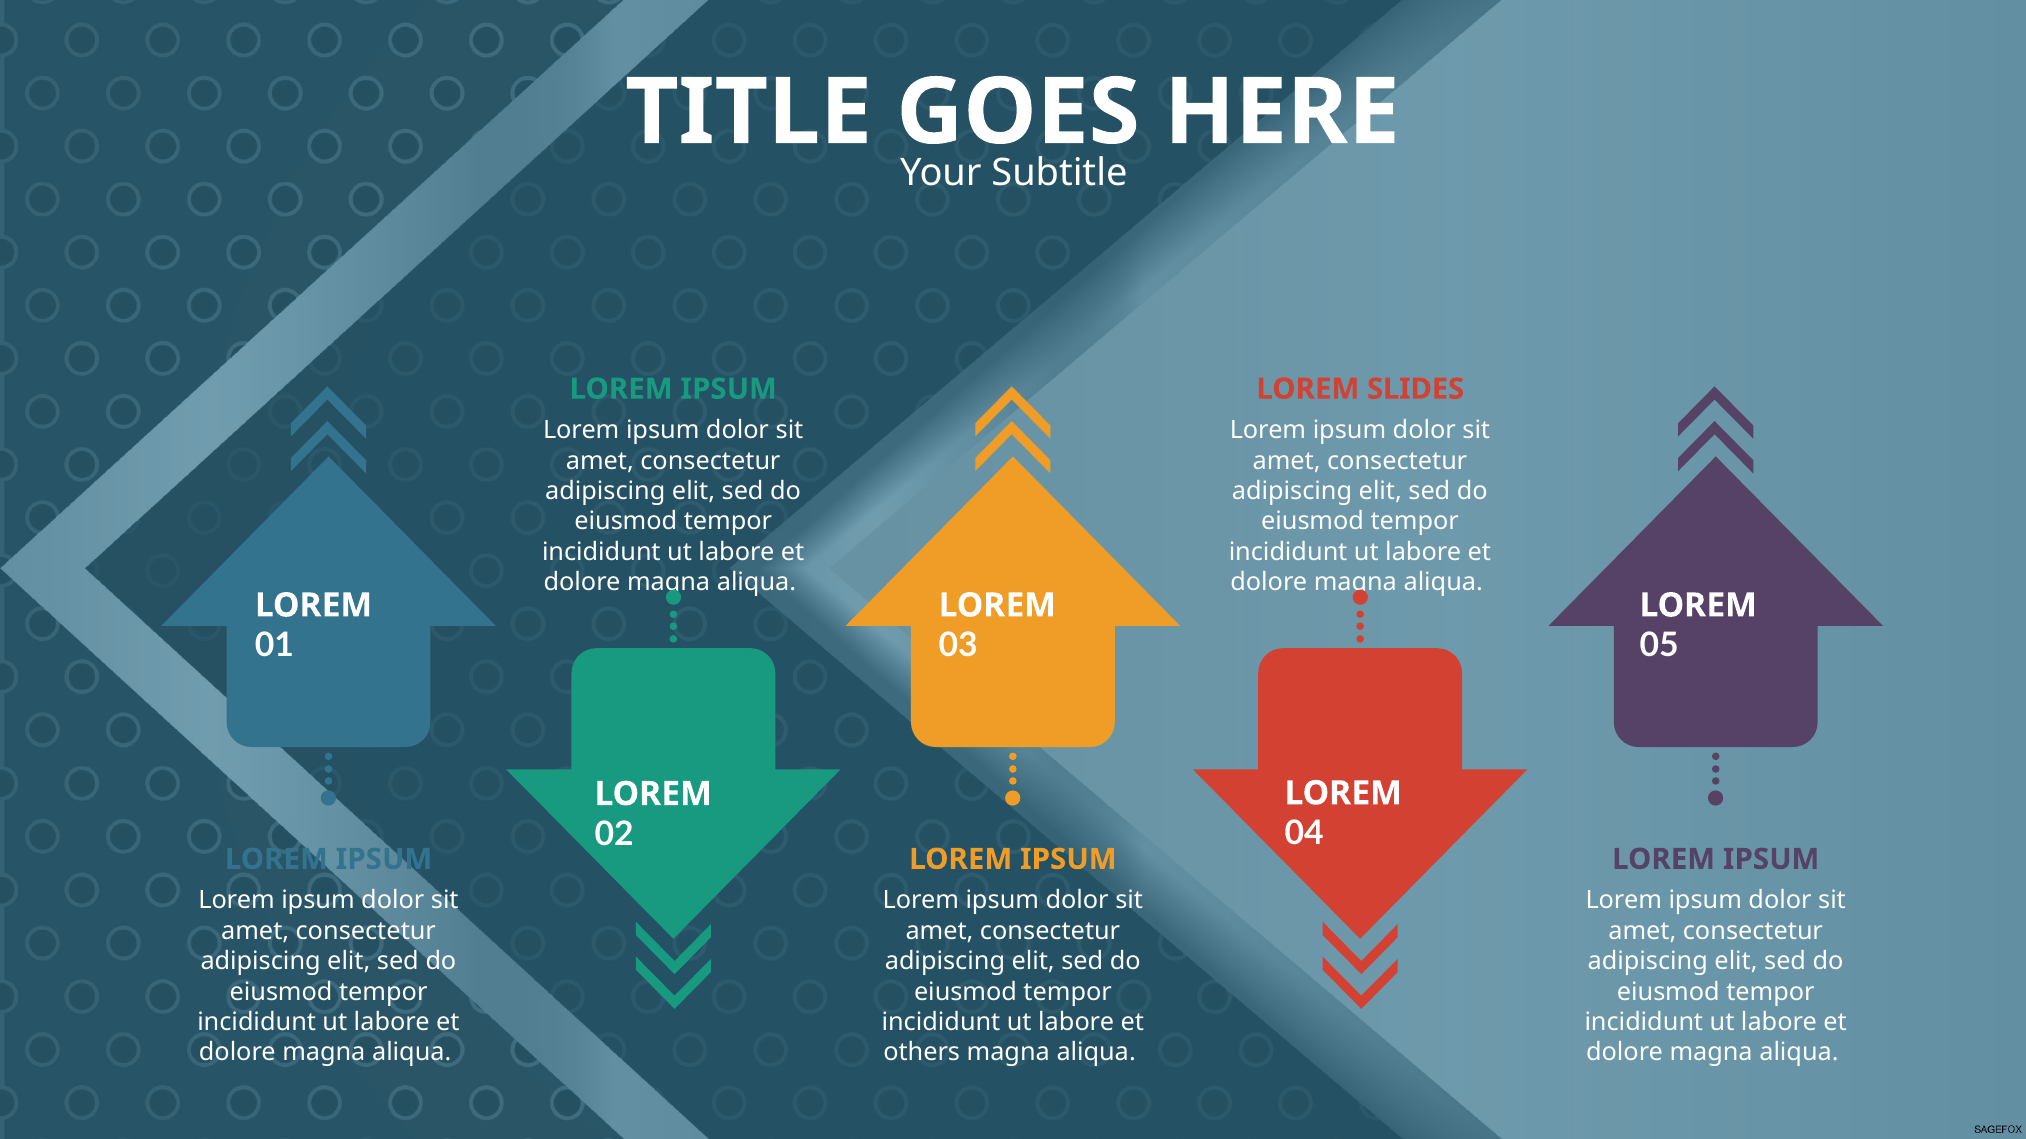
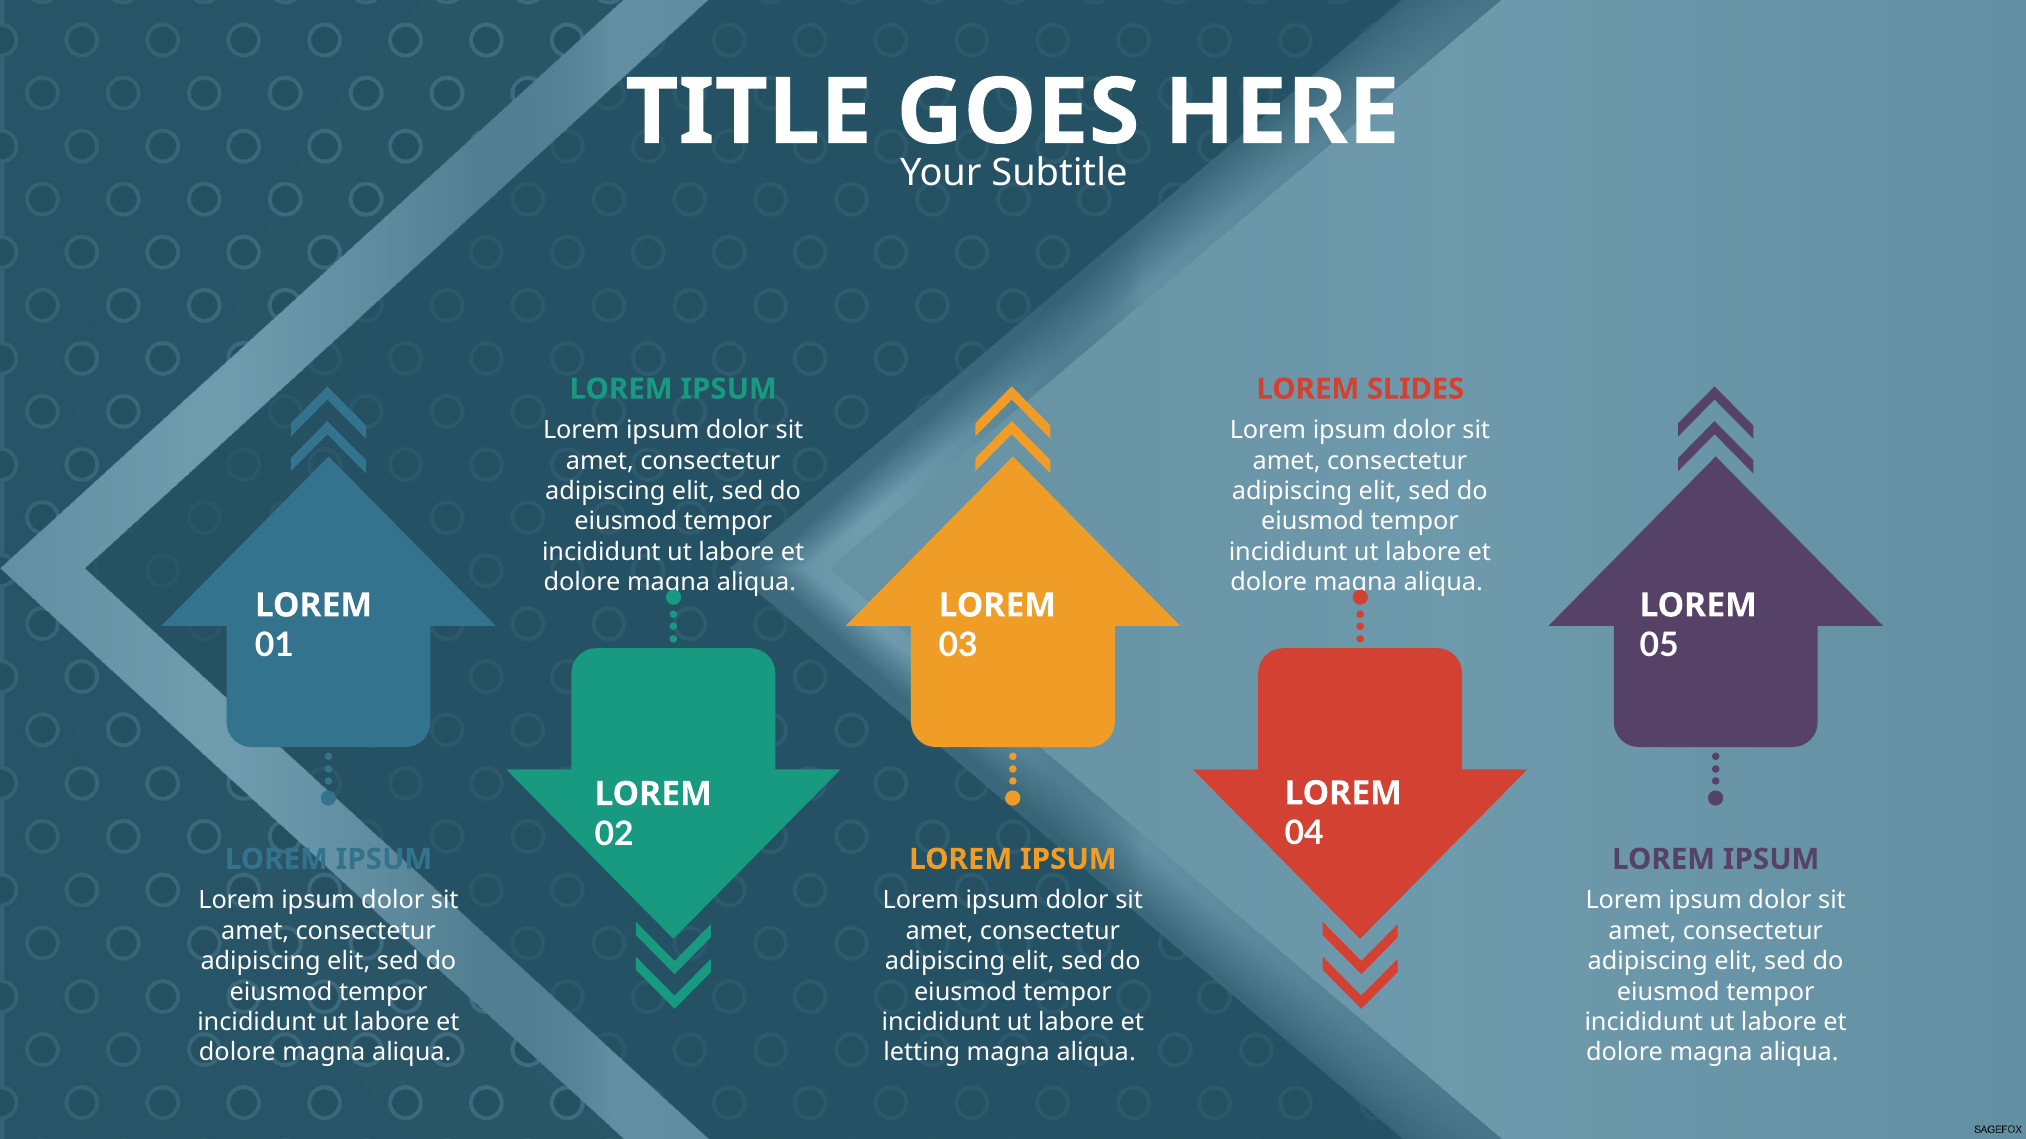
others: others -> letting (922, 1053)
